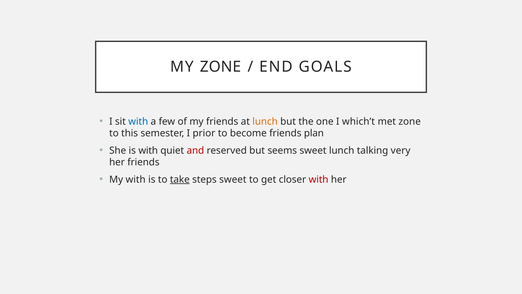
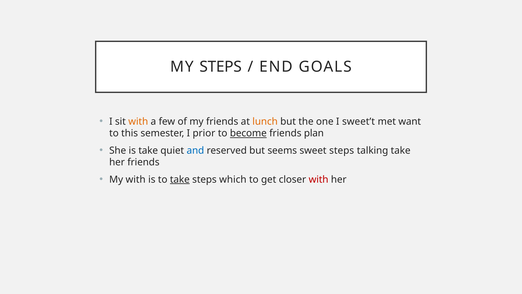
MY ZONE: ZONE -> STEPS (221, 67)
with colour: blue -> orange (138, 121)
which’t: which’t -> sweet’t (358, 121)
met zone: zone -> want (410, 121)
become underline: none -> present (248, 133)
is with: with -> take (148, 150)
and colour: red -> blue (195, 150)
sweet lunch: lunch -> steps (342, 150)
talking very: very -> take (401, 150)
steps sweet: sweet -> which (233, 179)
